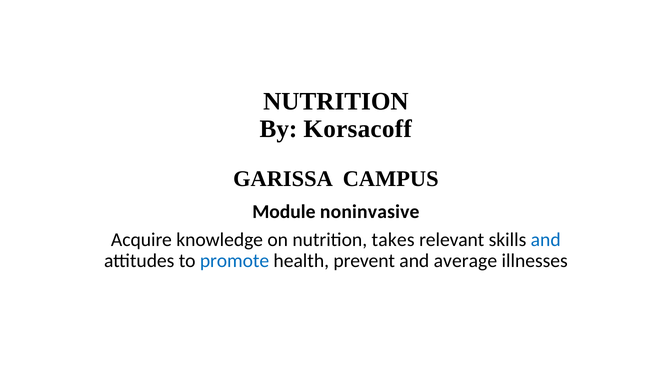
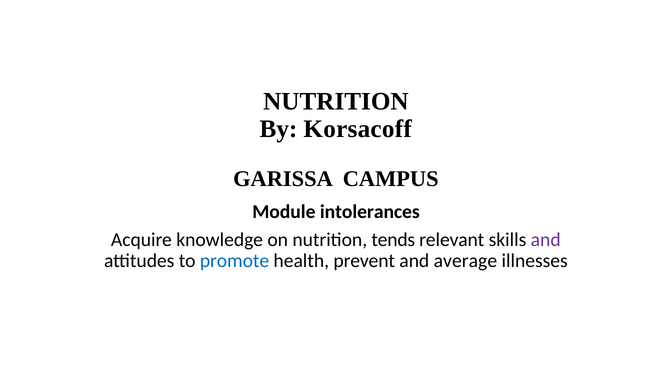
noninvasive: noninvasive -> intolerances (370, 212)
takes: takes -> tends (393, 240)
and colour: blue -> purple (546, 240)
